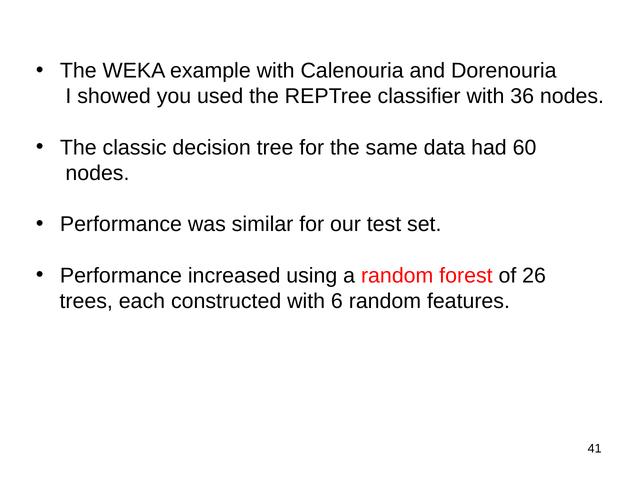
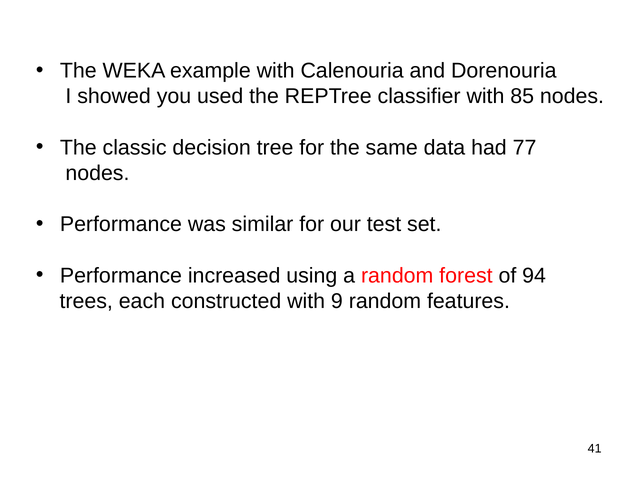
36: 36 -> 85 (522, 96)
60: 60 -> 77 (525, 148)
26: 26 -> 94 (534, 276)
6: 6 -> 9 (337, 301)
